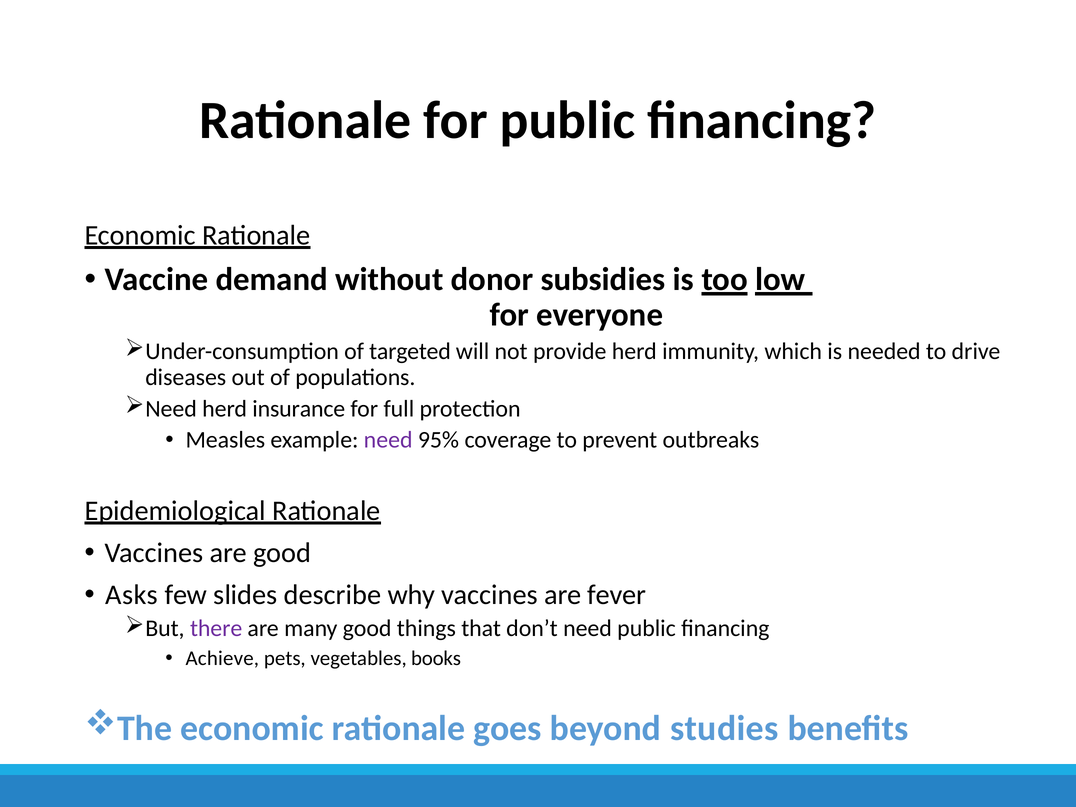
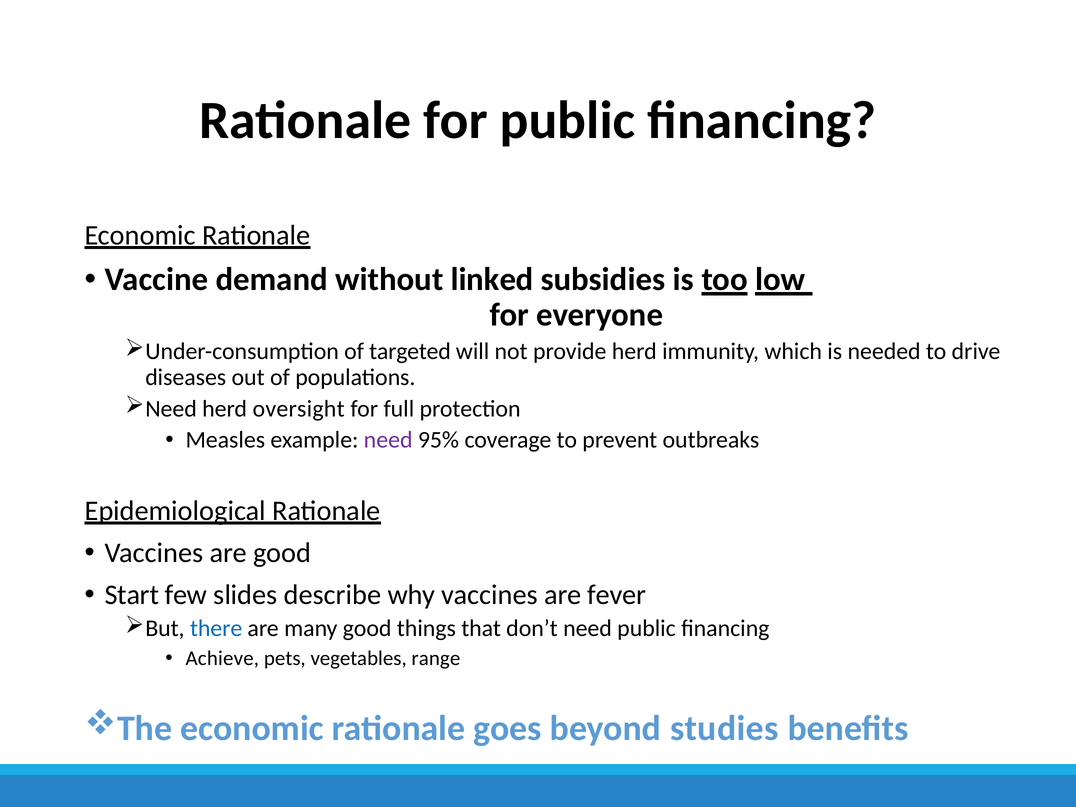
donor: donor -> linked (492, 280)
insurance: insurance -> oversight (299, 409)
Asks: Asks -> Start (132, 595)
there colour: purple -> blue (216, 628)
books: books -> range (436, 658)
